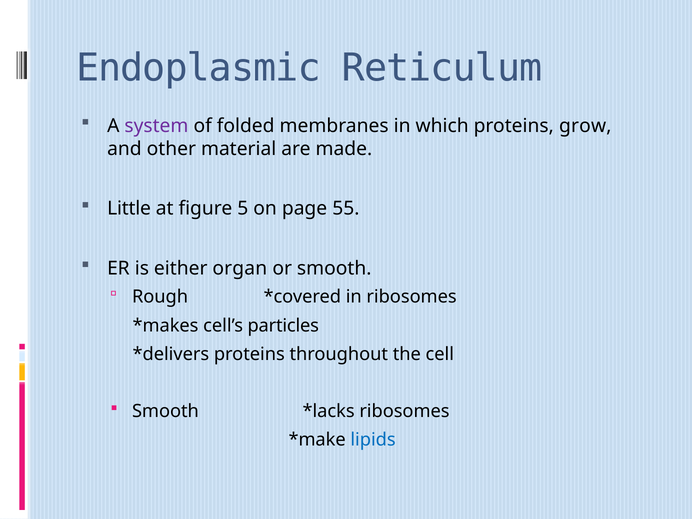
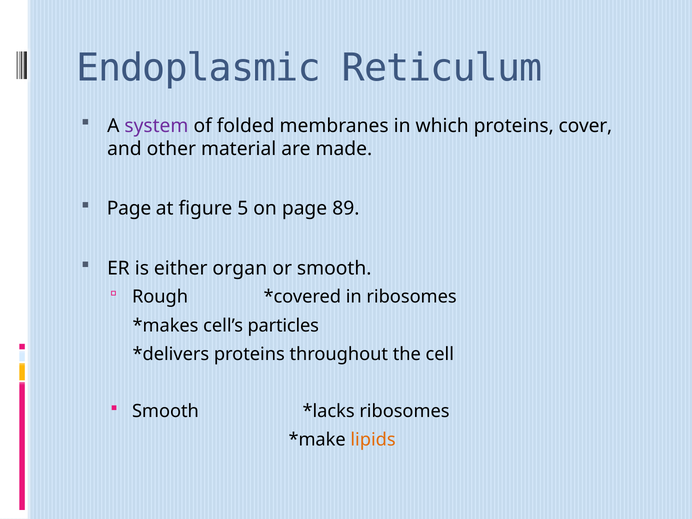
grow: grow -> cover (585, 126)
Little: Little -> Page (129, 209)
55: 55 -> 89 (346, 209)
lipids colour: blue -> orange (373, 440)
